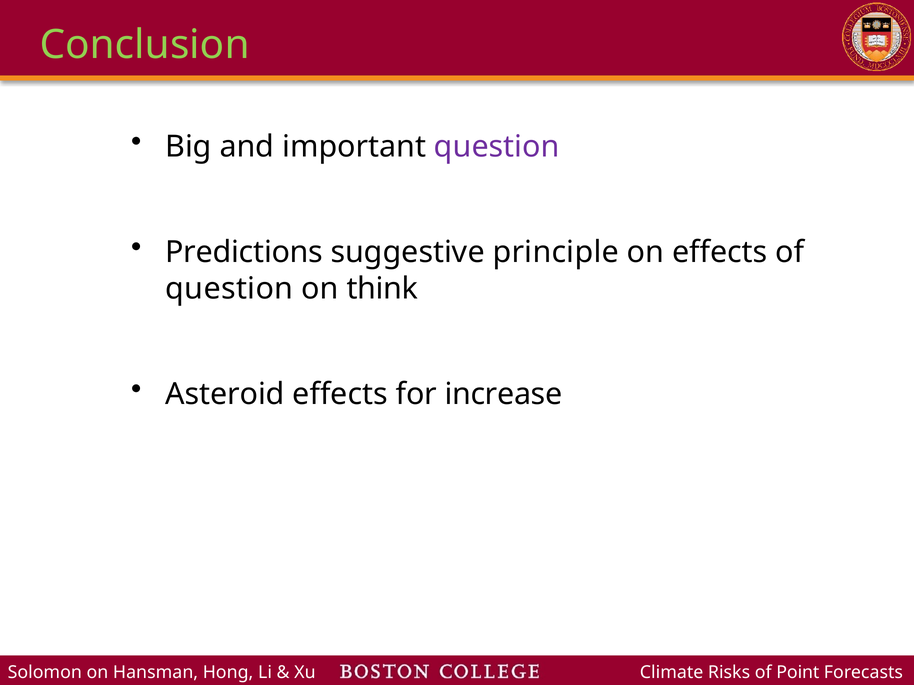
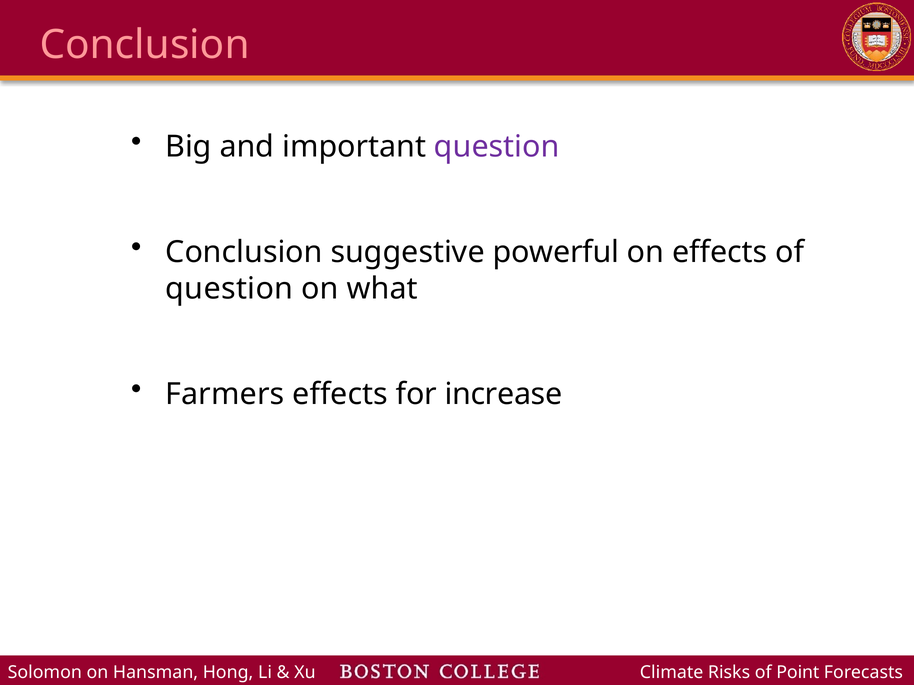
Conclusion colour: light green -> pink (145, 45)
Predictions: Predictions -> Conclusion (244, 252)
principle: principle -> powerful (556, 252)
think: think -> what (382, 289)
Asteroid: Asteroid -> Farmers (225, 395)
